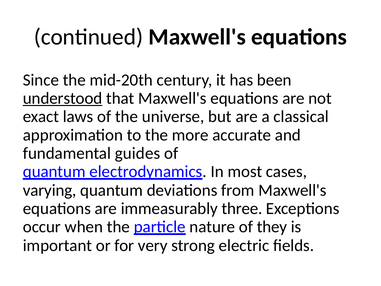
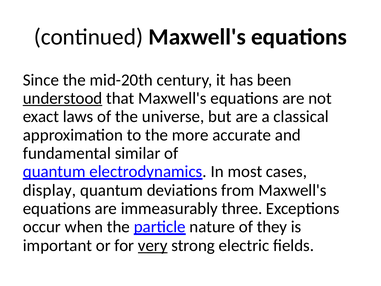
guides: guides -> similar (138, 153)
varying: varying -> display (50, 190)
very underline: none -> present (153, 245)
